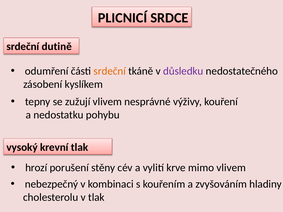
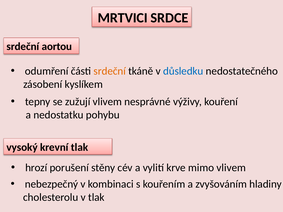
PLICNICÍ: PLICNICÍ -> MRTVICI (123, 18)
dutině: dutině -> aortou (57, 47)
důsledku colour: purple -> blue (183, 71)
